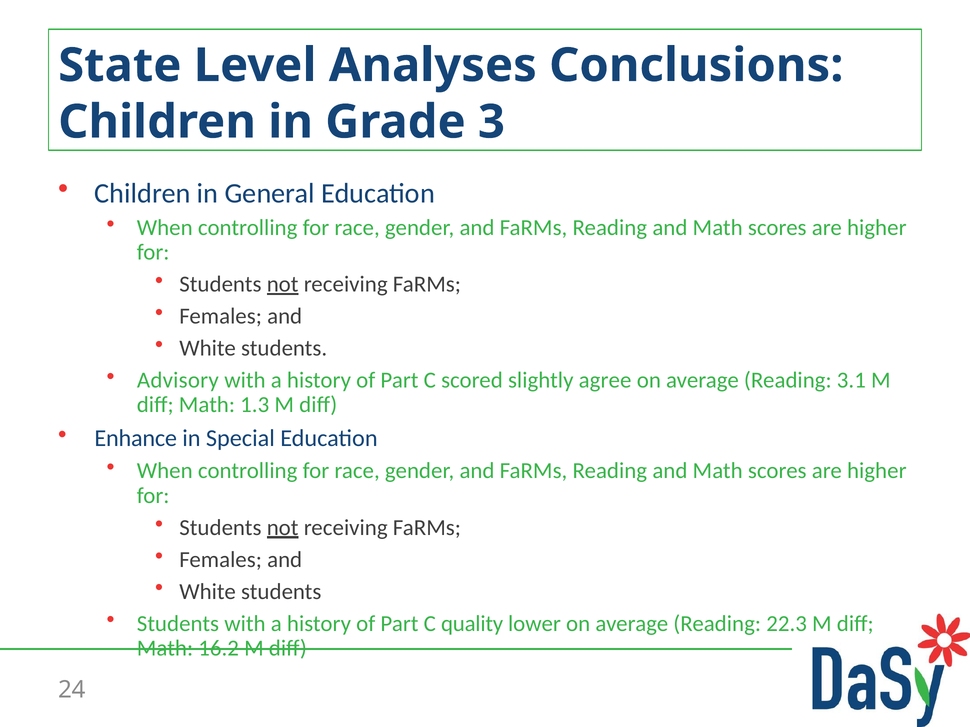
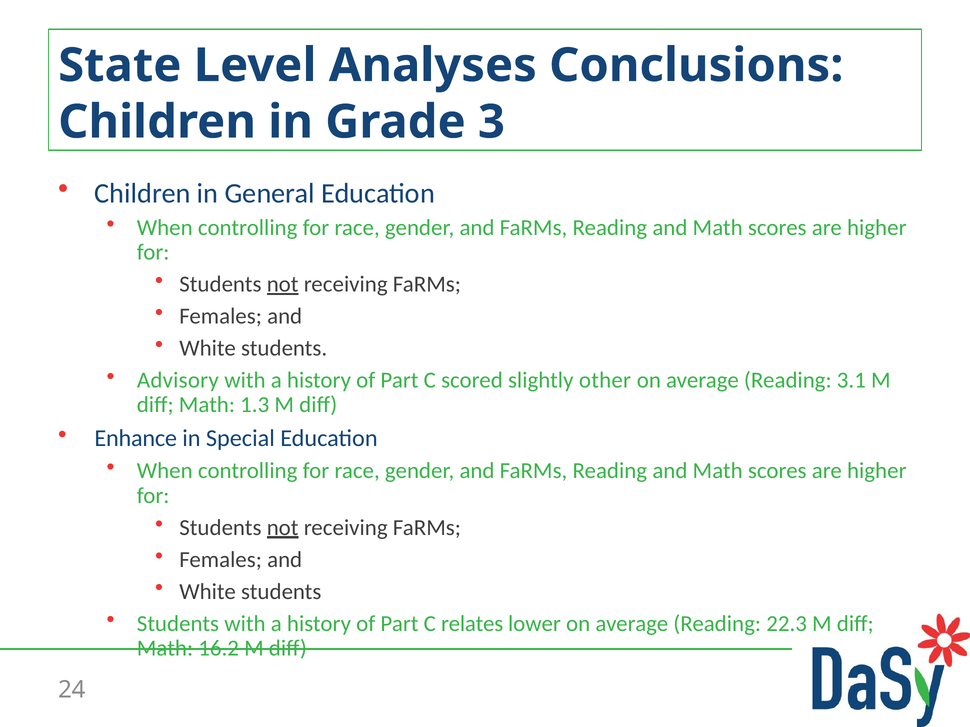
agree: agree -> other (605, 380)
quality: quality -> relates (472, 624)
